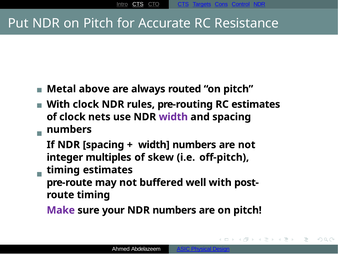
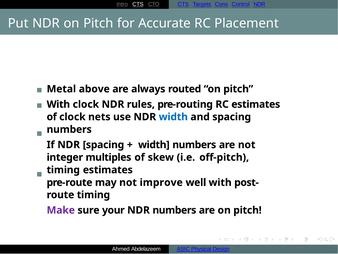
Resistance: Resistance -> Placement (247, 23)
width colour: purple -> blue (173, 117)
buffered: buffered -> improve (161, 182)
